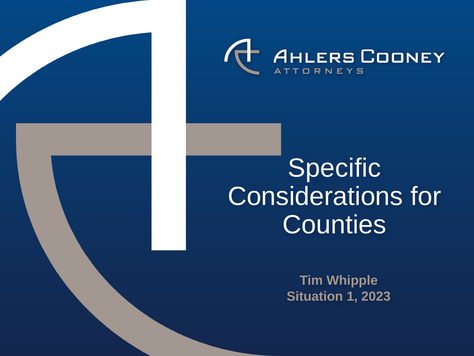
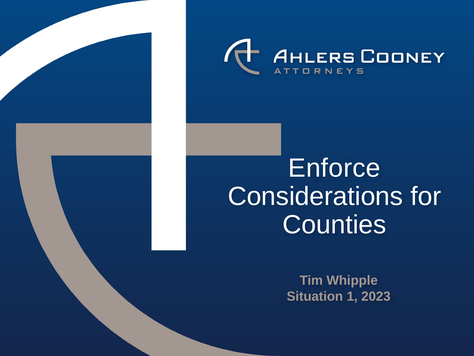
Specific: Specific -> Enforce (334, 168)
